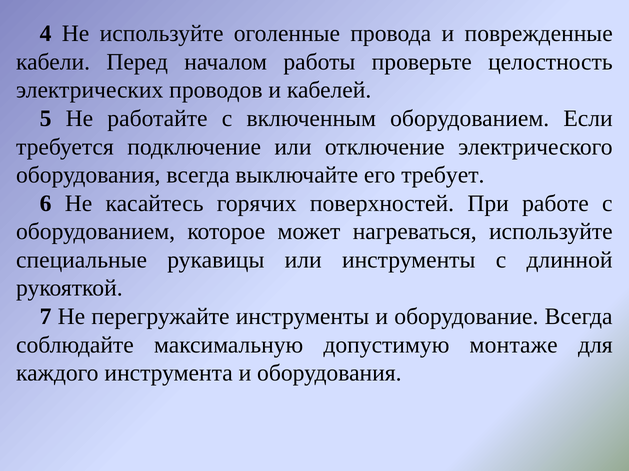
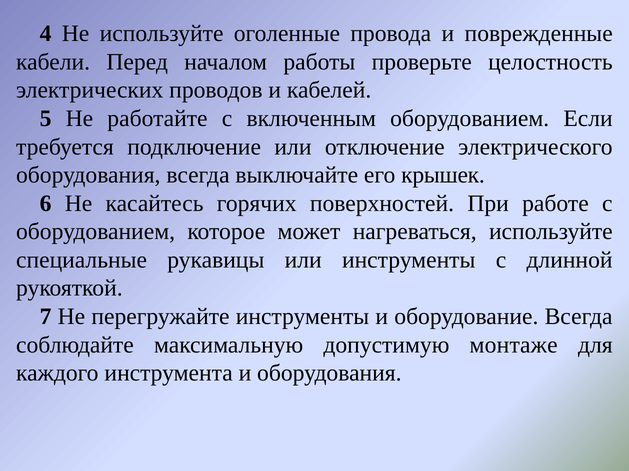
требует: требует -> крышек (443, 175)
